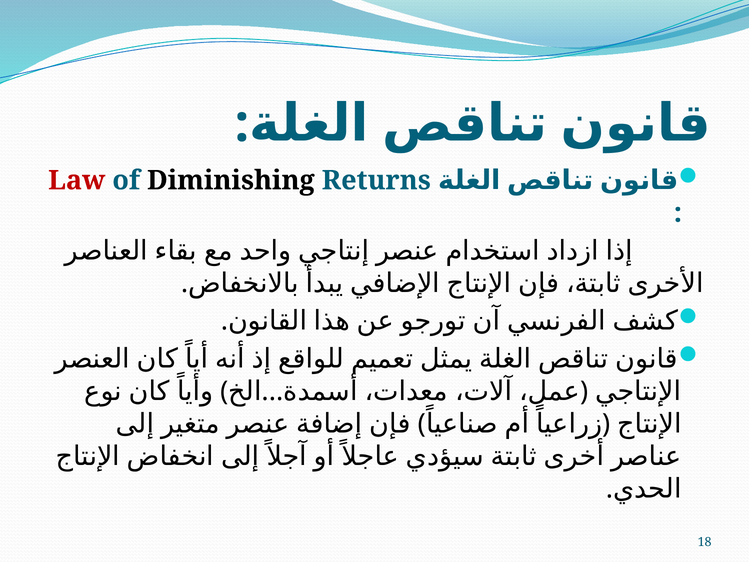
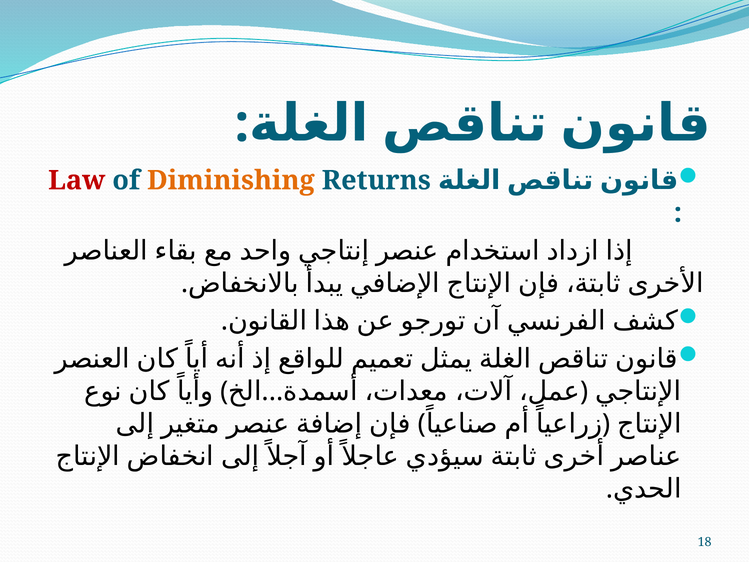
Diminishing colour: black -> orange (231, 180)
